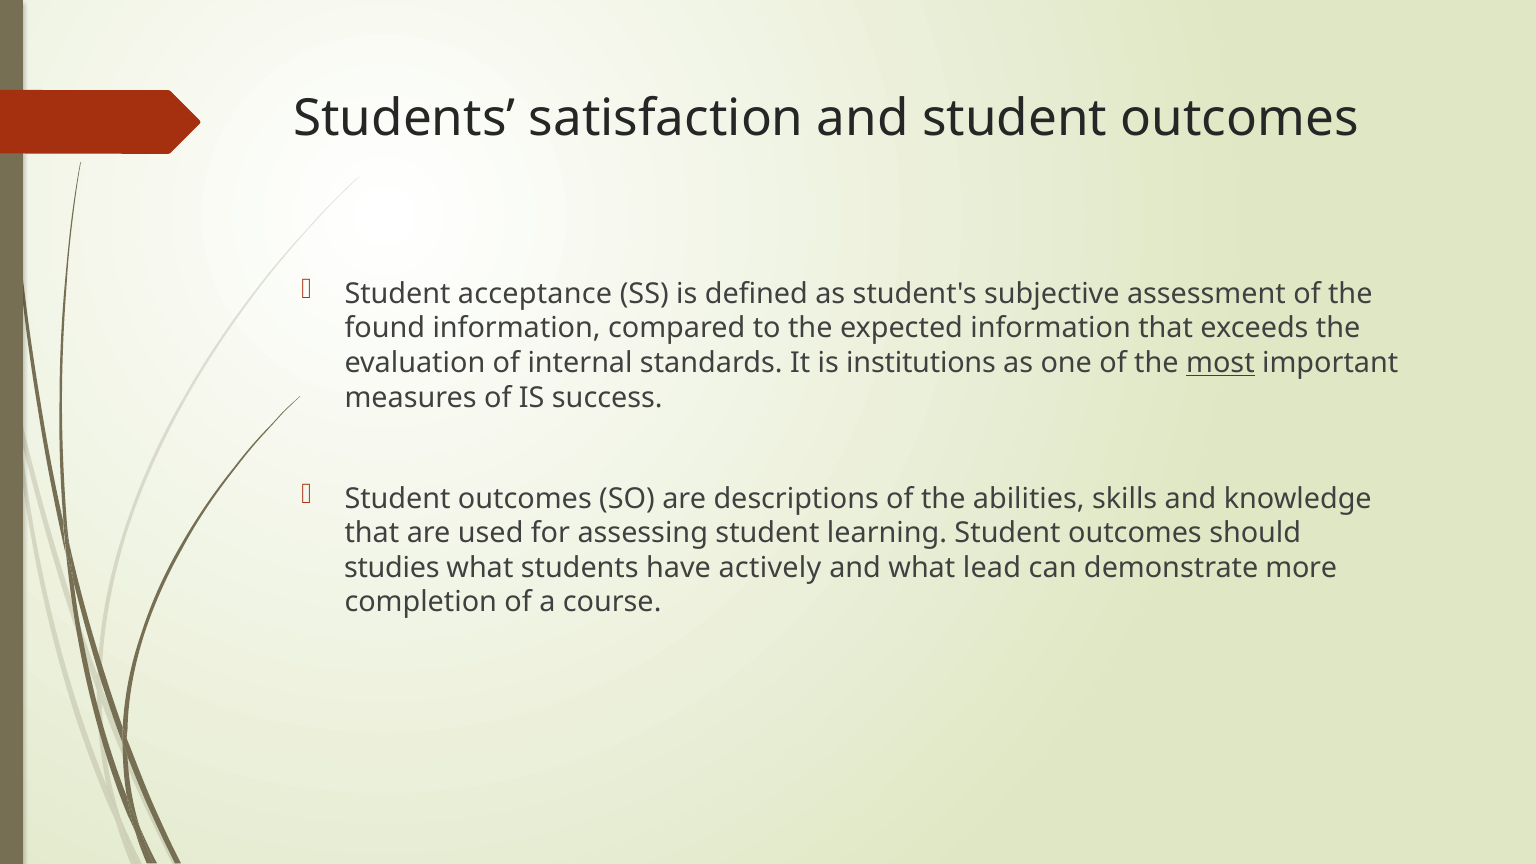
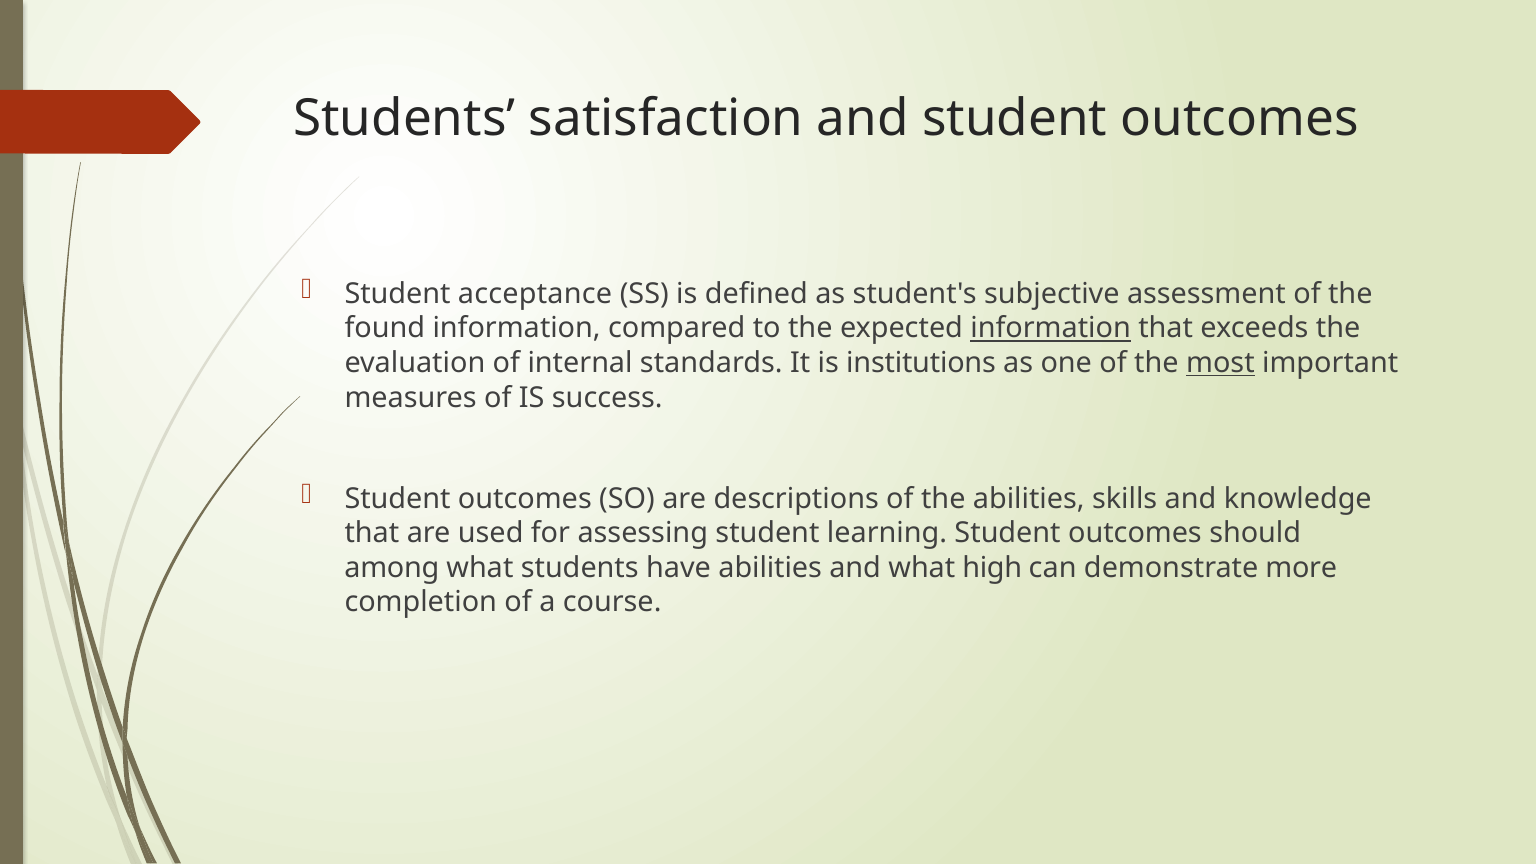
information underline: none -> present (1051, 328)
studies: studies -> among (392, 568)
have actively: actively -> abilities (770, 568)
lead: lead -> high (992, 568)
